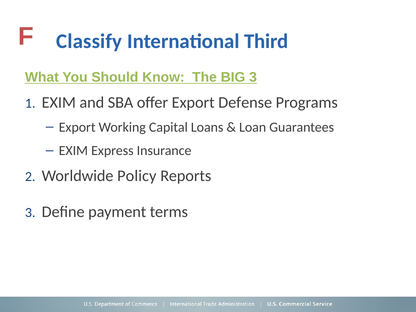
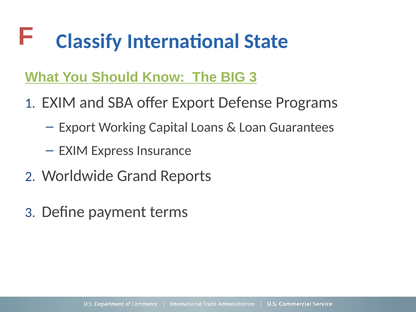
Third: Third -> State (266, 41)
Policy: Policy -> Grand (137, 176)
